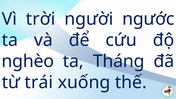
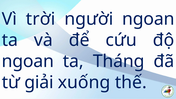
người ngước: ngước -> ngoan (148, 19)
nghèo: nghèo -> ngoan (28, 61)
trái: trái -> giải (39, 82)
